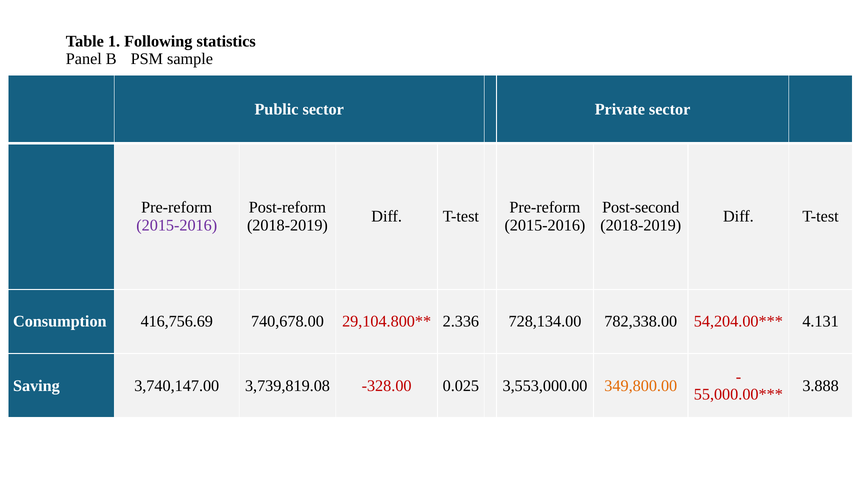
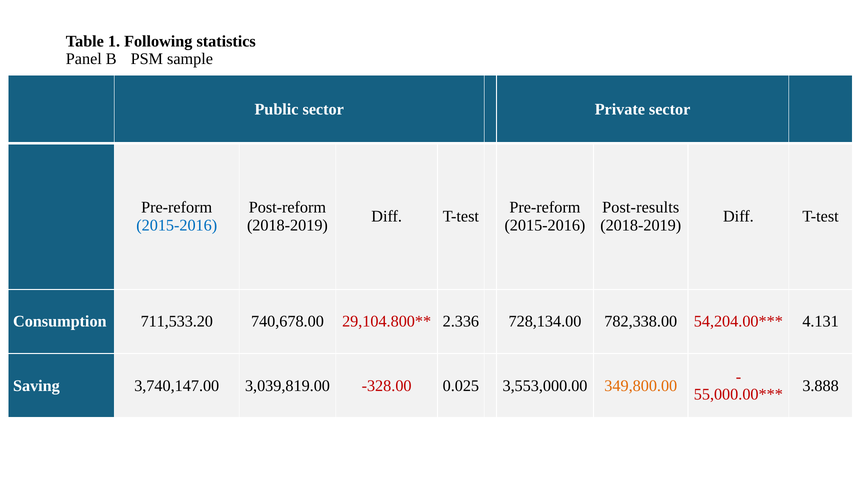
Post-second: Post-second -> Post-results (641, 207)
2015-2016 colour: purple -> blue (177, 225)
416,756.69: 416,756.69 -> 711,533.20 (177, 322)
3,739,819.08: 3,739,819.08 -> 3,039,819.00 (287, 386)
